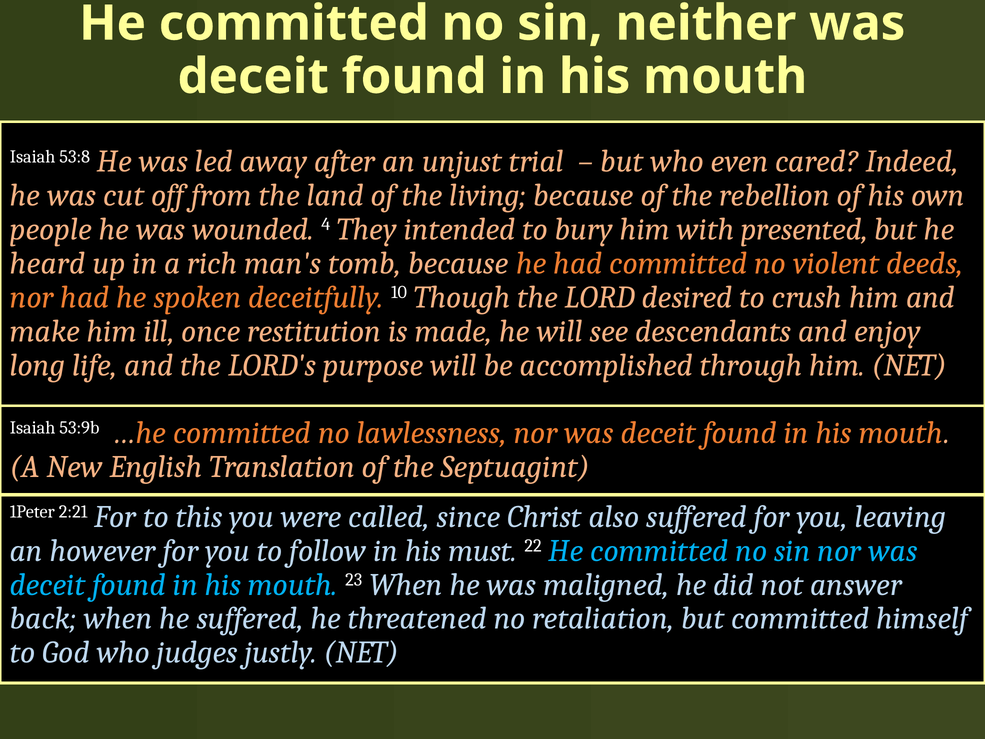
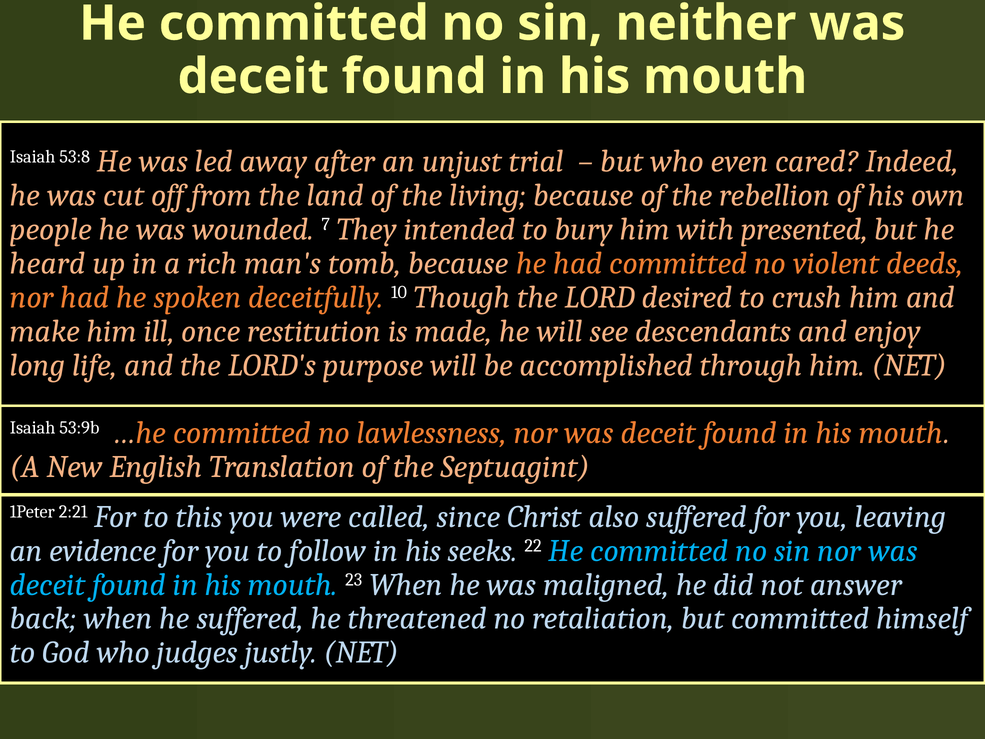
4: 4 -> 7 (326, 224)
however: however -> evidence (103, 550)
must: must -> seeks (483, 550)
